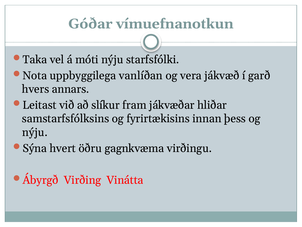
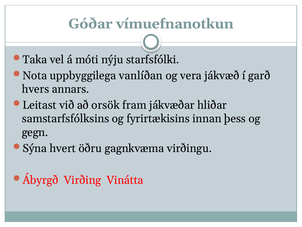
slíkur: slíkur -> orsök (106, 105)
nýju: nýju -> gegn (35, 132)
